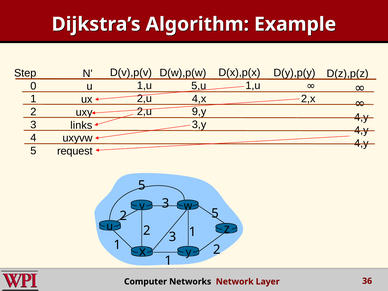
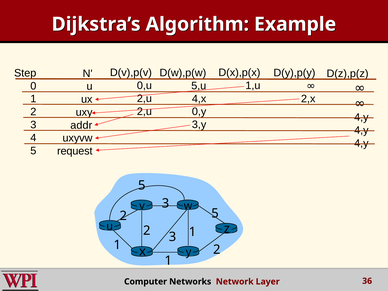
1,u: 1,u -> 0,u (144, 86)
9,y: 9,y -> 0,y (199, 112)
links: links -> addr (81, 125)
